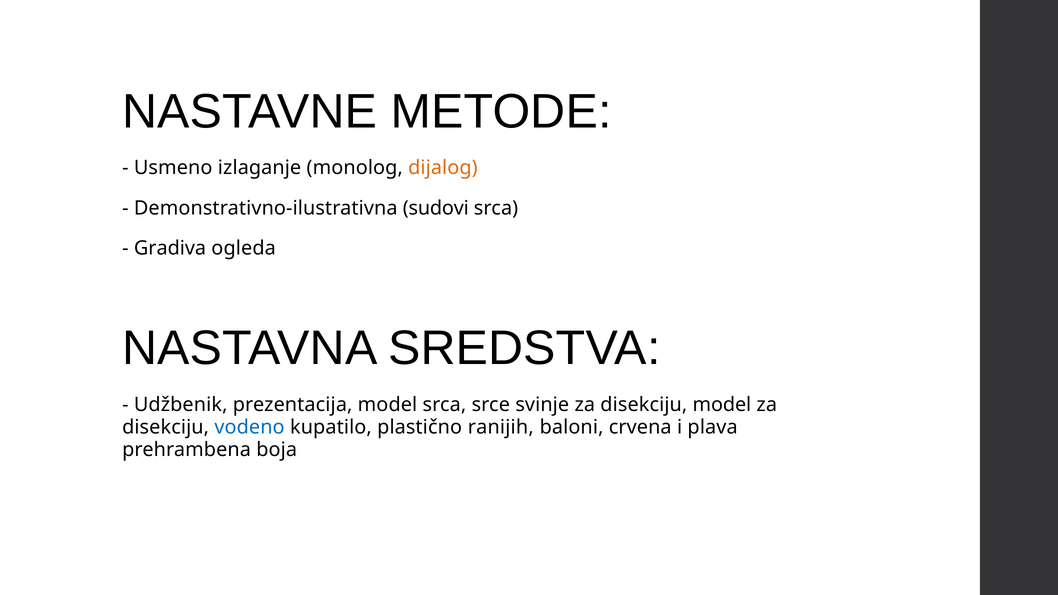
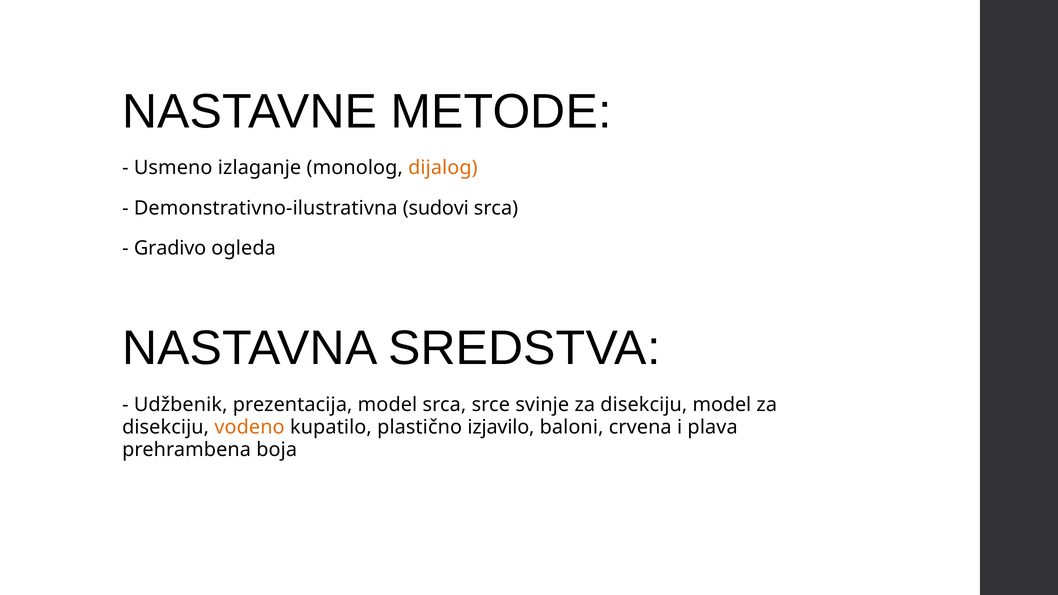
Gradiva: Gradiva -> Gradivo (170, 248)
vodeno colour: blue -> orange (250, 427)
ranijih: ranijih -> izjavilo (501, 427)
